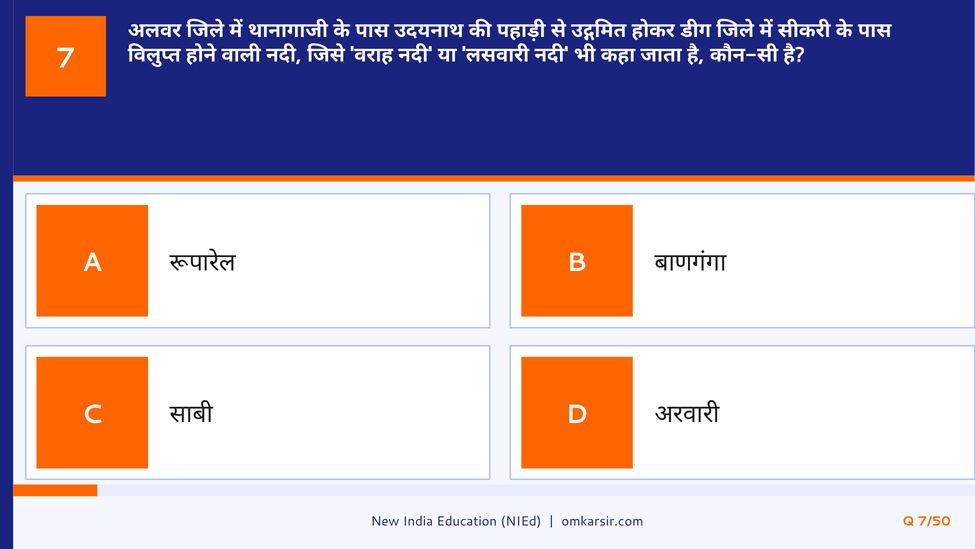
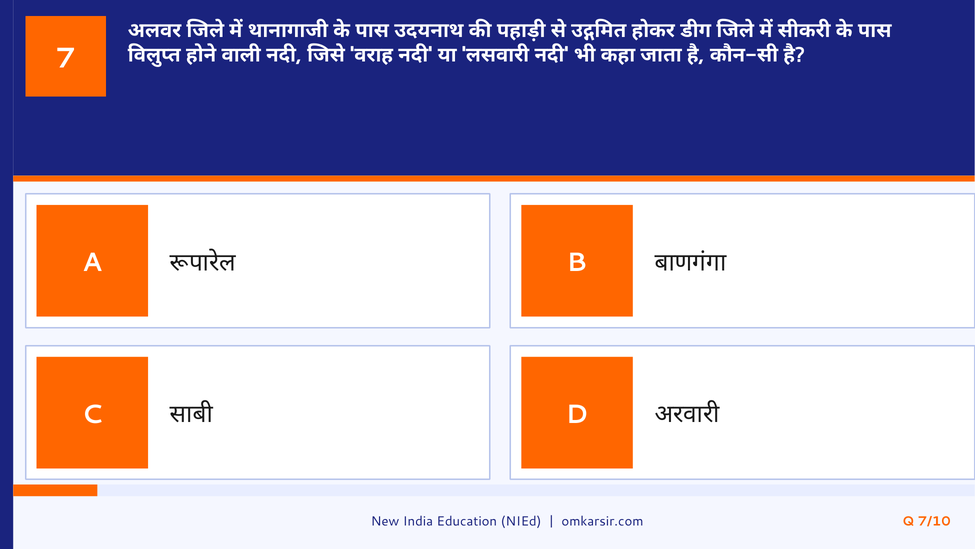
7/50: 7/50 -> 7/10 (934, 521)
